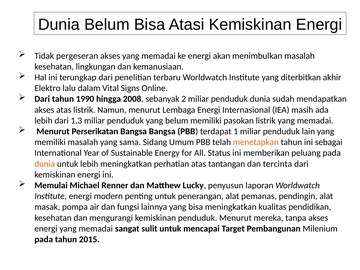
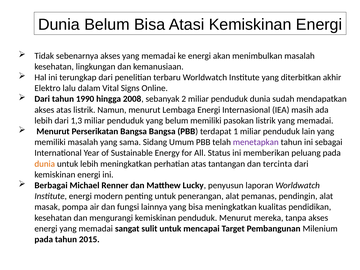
pergeseran: pergeseran -> sebenarnya (77, 56)
menetapkan colour: orange -> purple (256, 142)
Memulai: Memulai -> Berbagai (51, 185)
